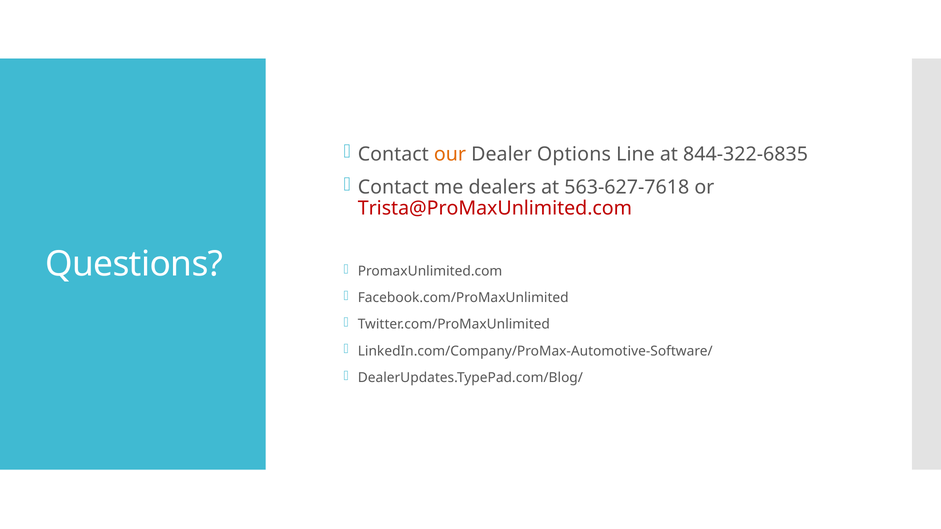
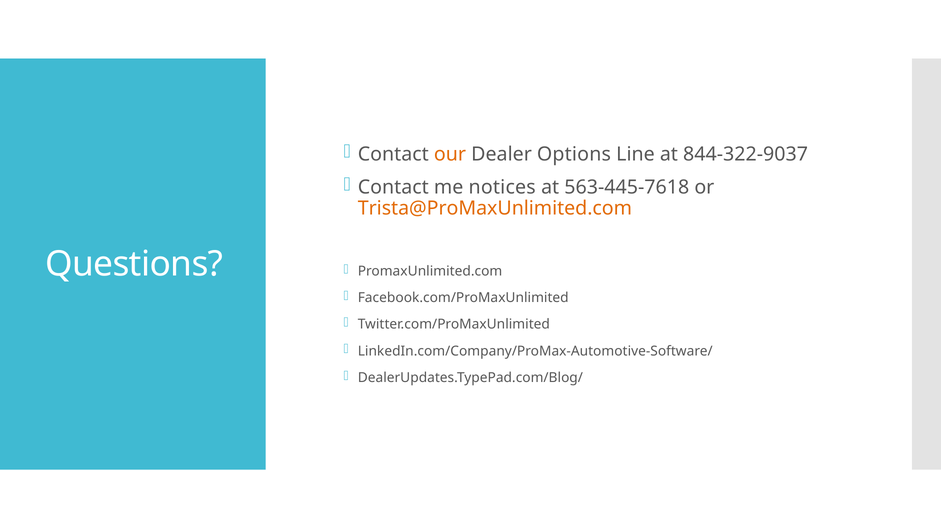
844-322-6835: 844-322-6835 -> 844-322-9037 (746, 154)
dealers: dealers -> notices (502, 187)
563-627-7618: 563-627-7618 -> 563-445-7618 (627, 187)
Trista@ProMaxUnlimited.com colour: red -> orange (495, 209)
